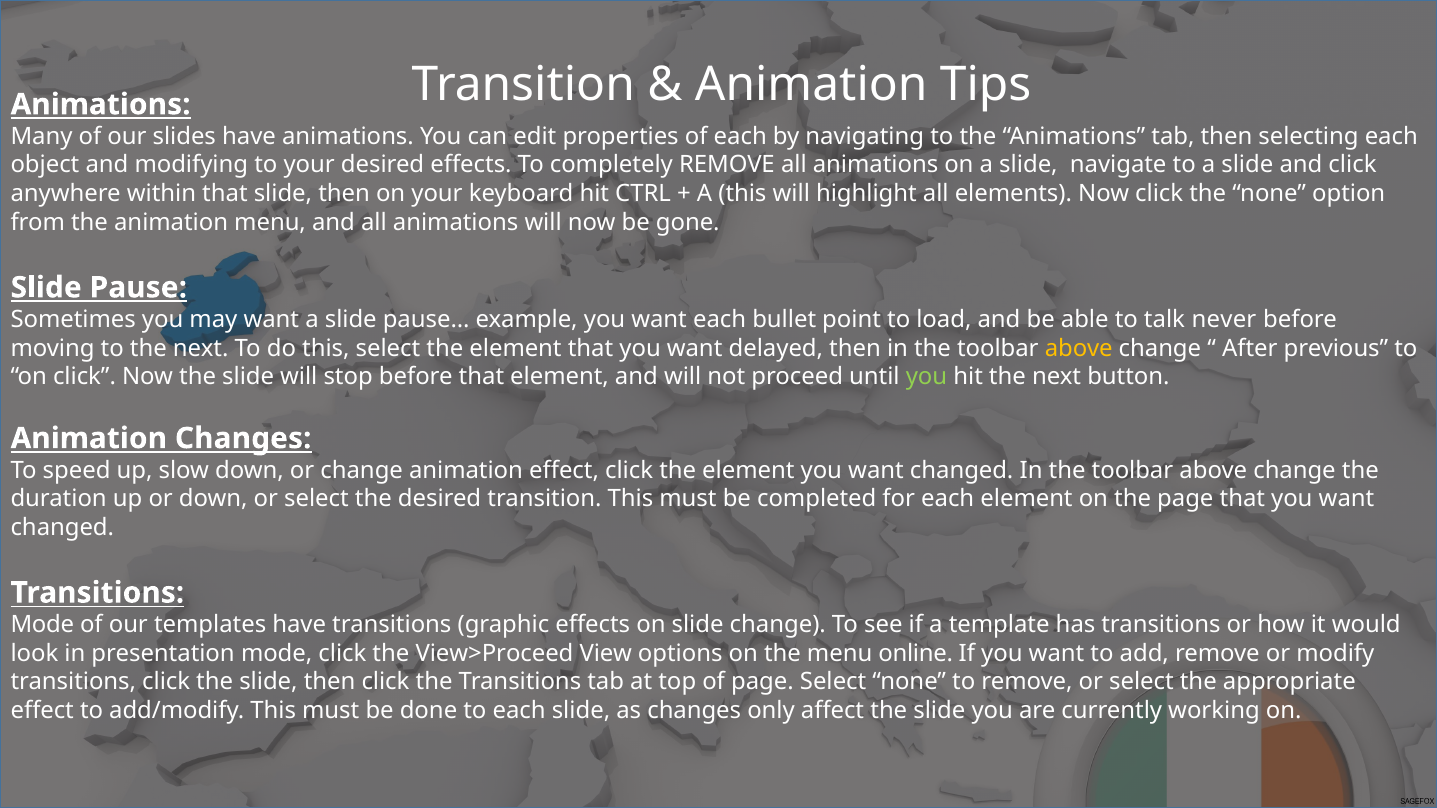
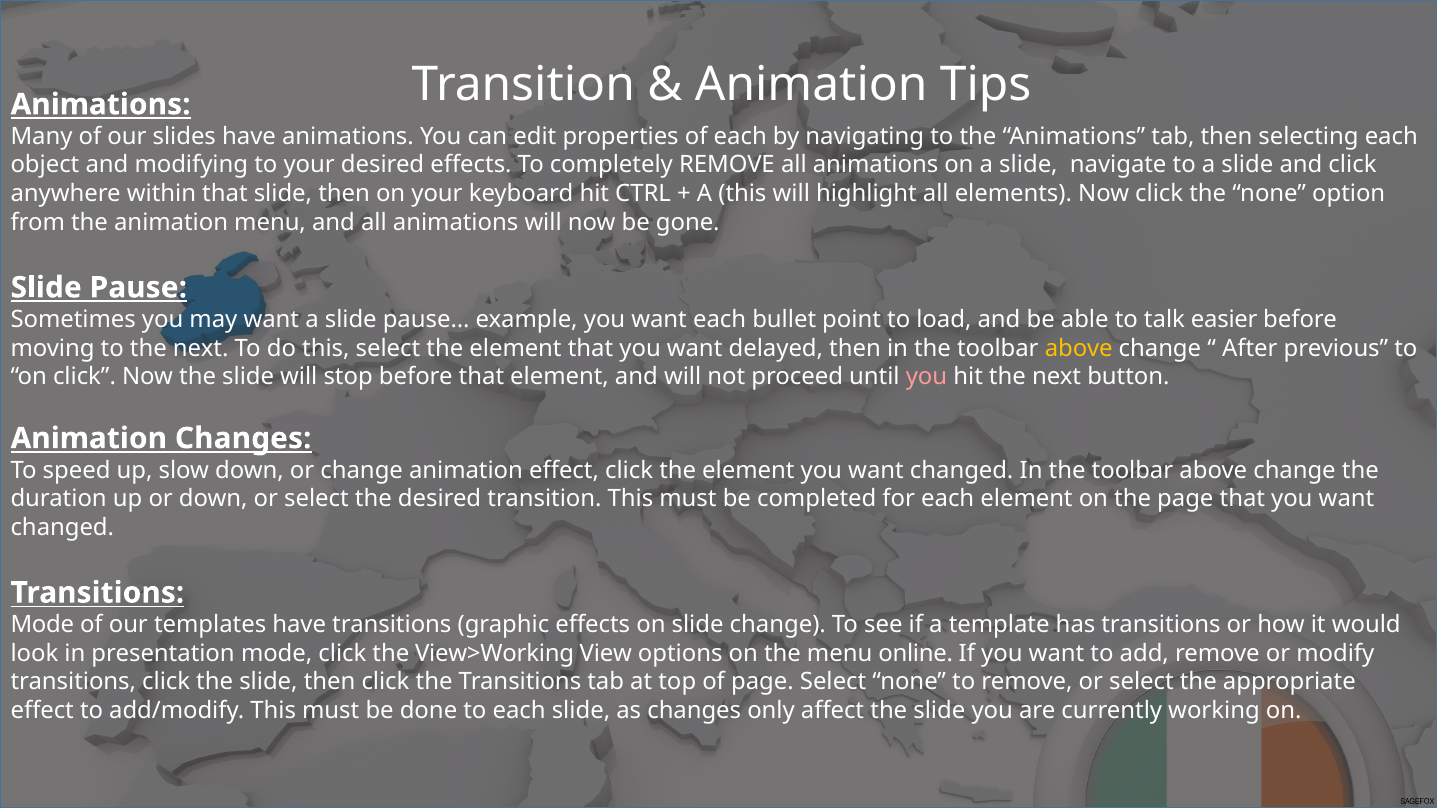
never: never -> easier (1224, 320)
you colour: light green -> pink (927, 377)
View>Proceed: View>Proceed -> View>Working (495, 654)
